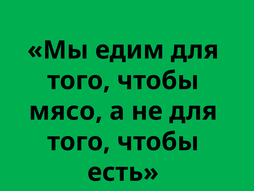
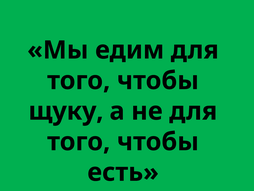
мясо: мясо -> щуку (66, 111)
